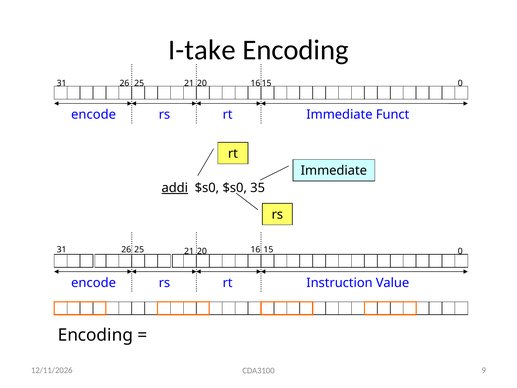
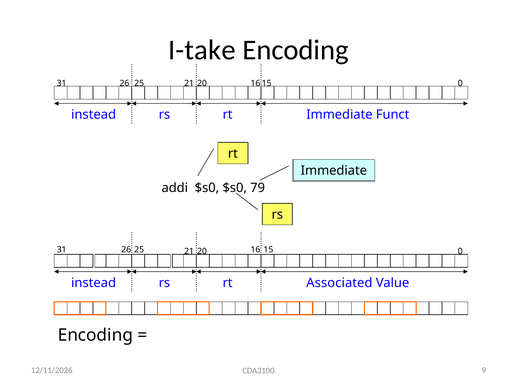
encode: encode -> instead (94, 115)
addi underline: present -> none (175, 188)
35: 35 -> 79 (258, 188)
encode: encode -> instead (94, 283)
Instruction: Instruction -> Associated (339, 283)
